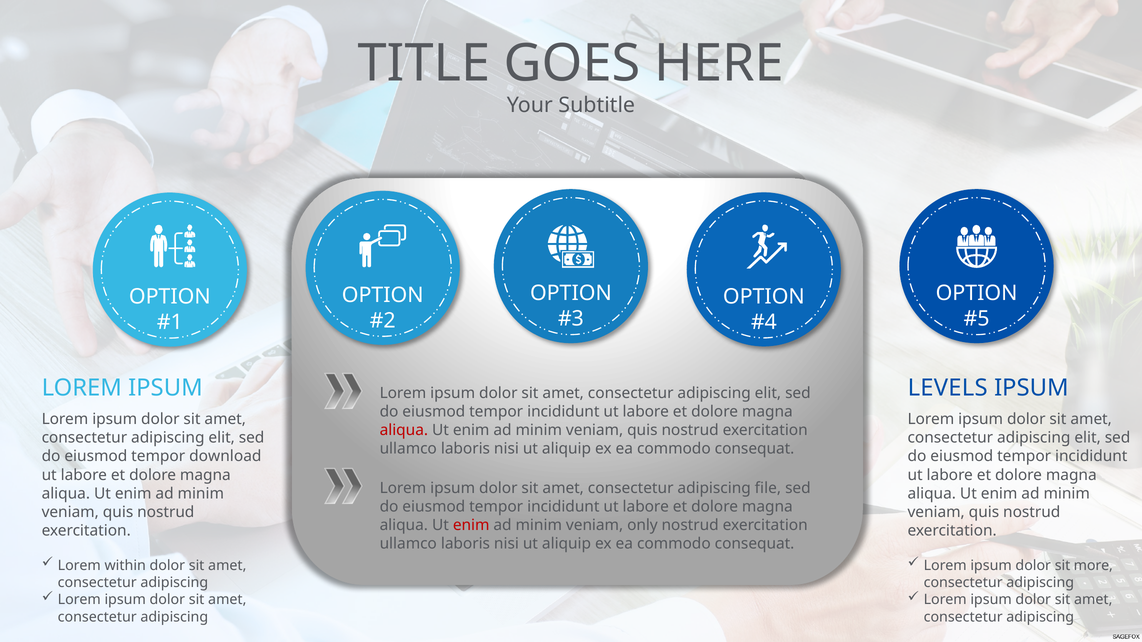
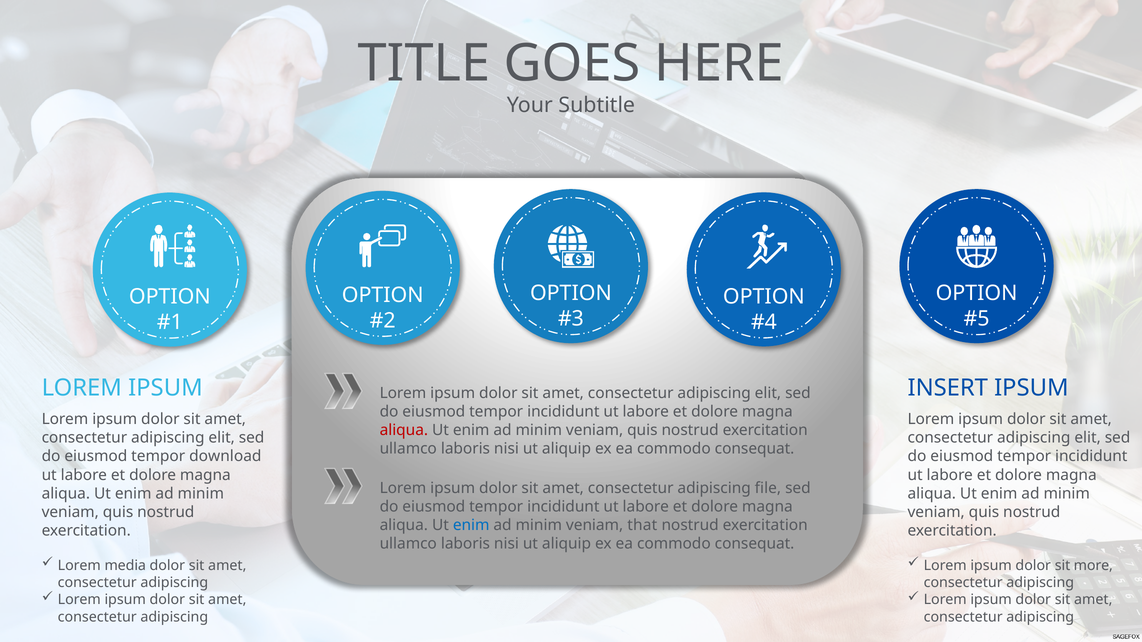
LEVELS: LEVELS -> INSERT (948, 388)
enim colour: red -> blue (471, 525)
only: only -> that (642, 525)
within: within -> media (125, 566)
